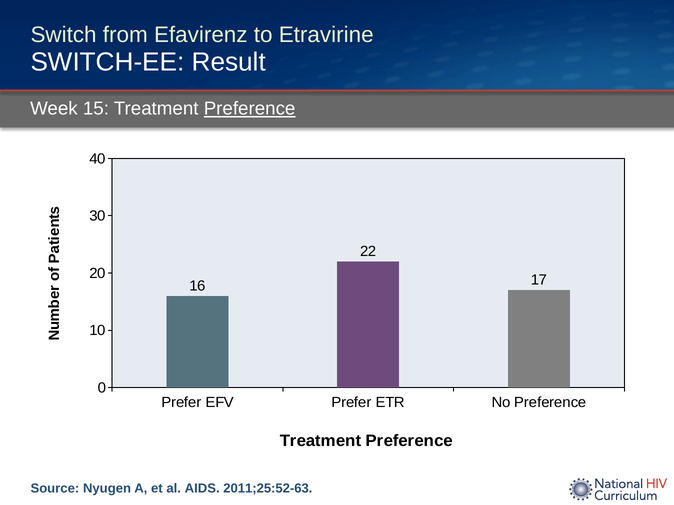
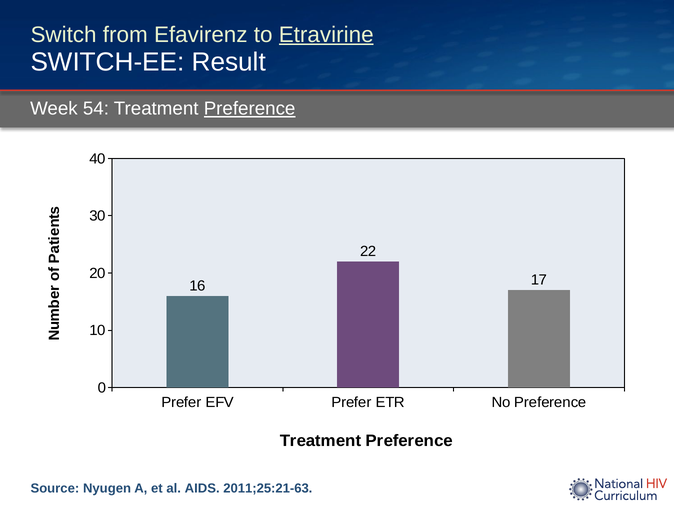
Etravirine underline: none -> present (326, 35)
15: 15 -> 54 (96, 109)
2011;25:52-63: 2011;25:52-63 -> 2011;25:21-63 (268, 489)
